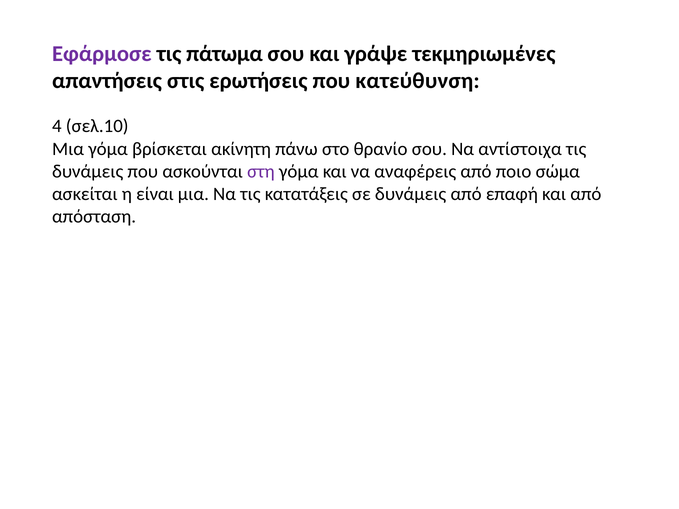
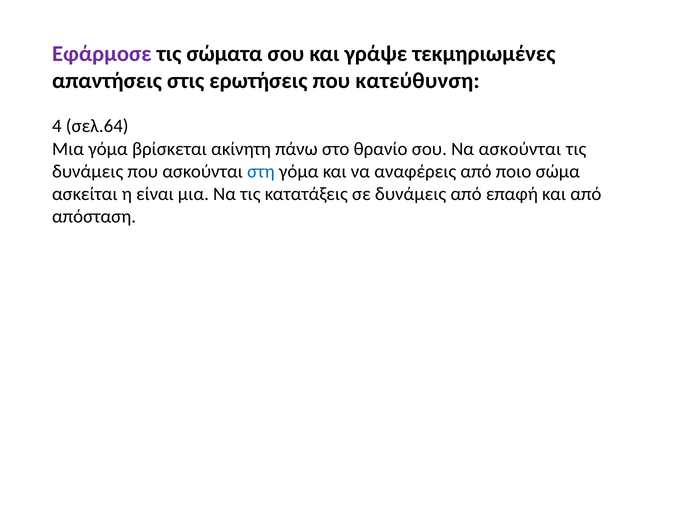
πάτωμα: πάτωμα -> σώματα (224, 54)
σελ.10: σελ.10 -> σελ.64 (97, 126)
Να αντίστοιχα: αντίστοιχα -> ασκούνται (520, 149)
στη colour: purple -> blue (261, 172)
